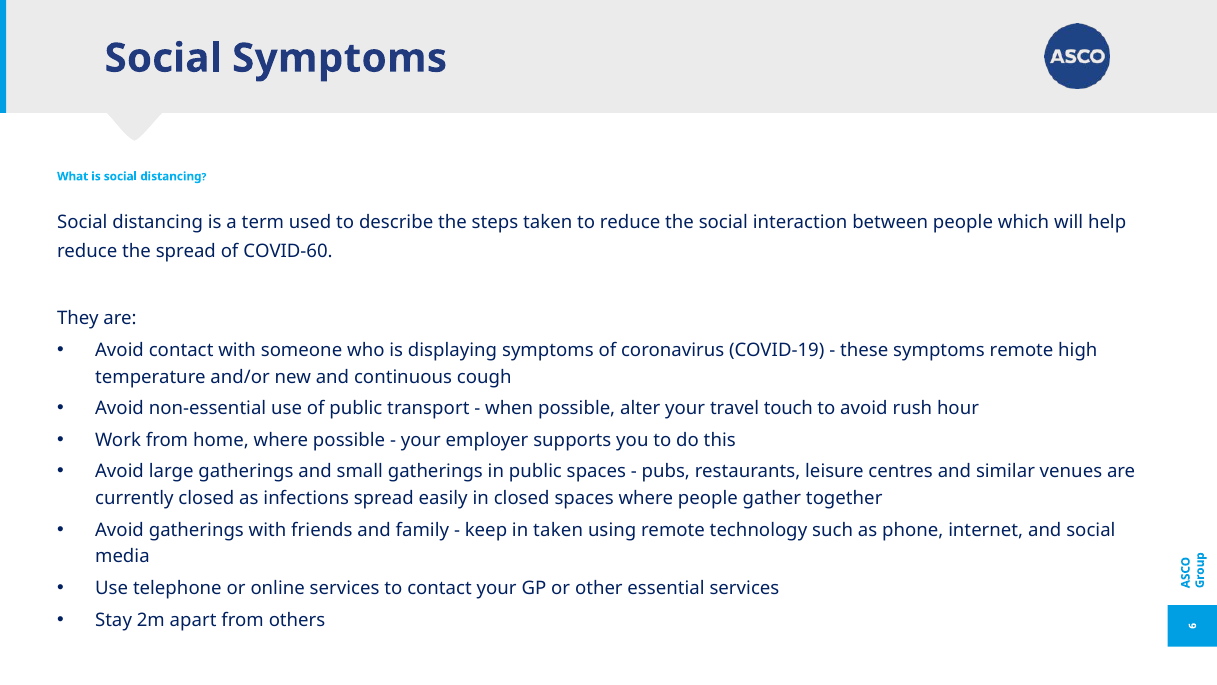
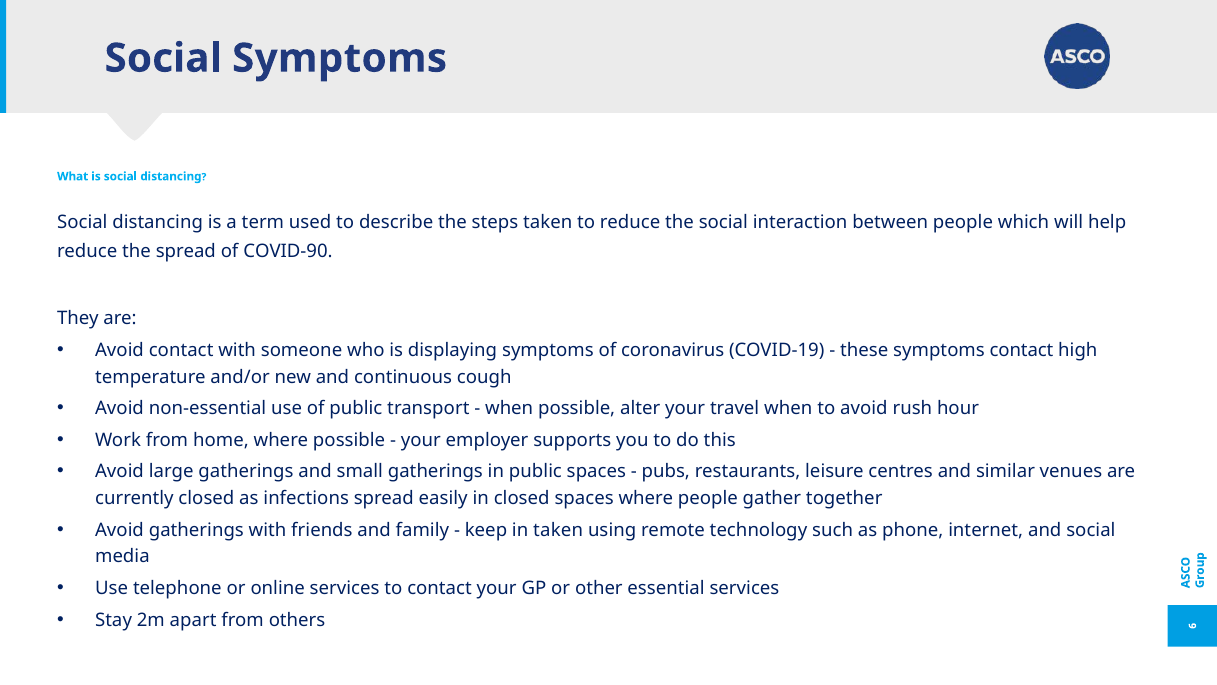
COVID-60: COVID-60 -> COVID-90 (288, 251)
symptoms remote: remote -> contact (1022, 350)
travel touch: touch -> when (788, 408)
